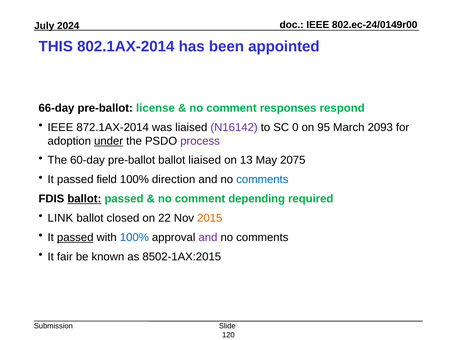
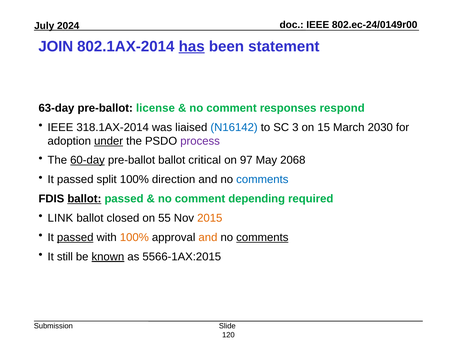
THIS: THIS -> JOIN (56, 46)
has underline: none -> present (192, 46)
appointed: appointed -> statement (284, 46)
66-day: 66-day -> 63-day (56, 108)
872.1AX-2014: 872.1AX-2014 -> 318.1AX-2014 (113, 127)
N16142 colour: purple -> blue (234, 127)
0: 0 -> 3 (295, 127)
95: 95 -> 15 (324, 127)
2093: 2093 -> 2030 (380, 127)
60-day underline: none -> present (87, 160)
ballot liaised: liaised -> critical (205, 160)
13: 13 -> 97 (246, 160)
2075: 2075 -> 2068 (293, 160)
field: field -> split (107, 179)
22: 22 -> 55 (164, 218)
100% colour: blue -> orange (134, 237)
and colour: purple -> orange (208, 237)
comments underline: none -> present (262, 237)
fair: fair -> still (65, 256)
known underline: none -> present (108, 256)
8502-1AX:2015: 8502-1AX:2015 -> 5566-1AX:2015 (182, 256)
